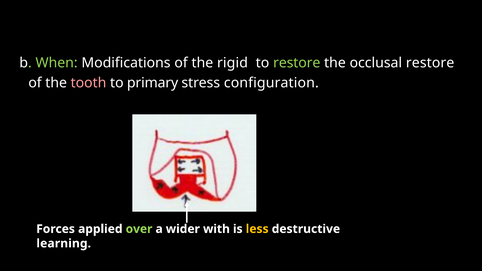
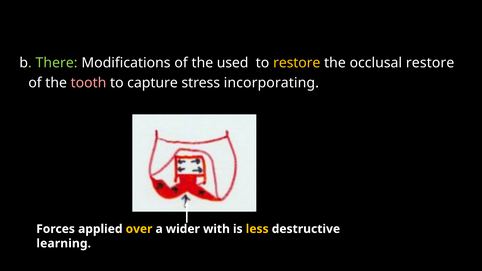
When: When -> There (57, 63)
rigid: rigid -> used (233, 63)
restore colour: light green -> yellow (297, 63)
primary: primary -> capture (153, 83)
configuration: configuration -> incorporating (271, 83)
over colour: light green -> yellow (139, 229)
